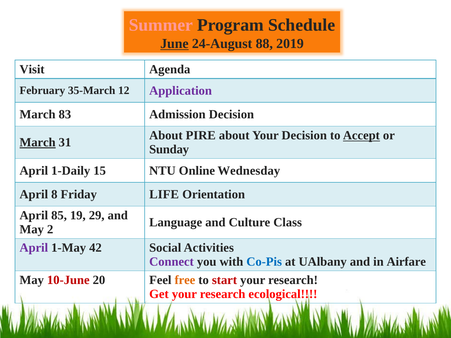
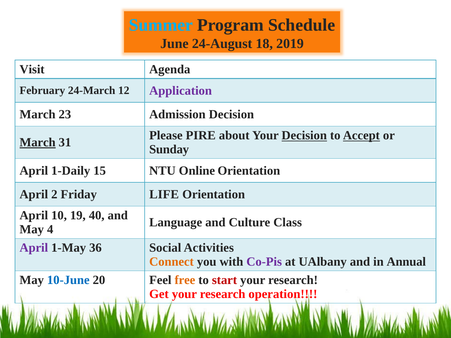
Summer colour: pink -> light blue (161, 25)
June underline: present -> none (174, 44)
88: 88 -> 18 (264, 44)
35-March: 35-March -> 24-March (92, 91)
83: 83 -> 23 (65, 114)
About: About -> Please (166, 136)
Decision underline: none -> present (304, 136)
Online Wednesday: Wednesday -> Orientation (249, 171)
8: 8 -> 2 (54, 195)
85: 85 -> 10 (59, 216)
29: 29 -> 40 (97, 216)
2: 2 -> 4 (50, 230)
42: 42 -> 36 (95, 248)
Connect colour: purple -> orange (172, 262)
Co-Pis colour: blue -> purple (264, 262)
Airfare: Airfare -> Annual (406, 262)
10-June colour: red -> blue (68, 280)
ecological: ecological -> operation (283, 294)
